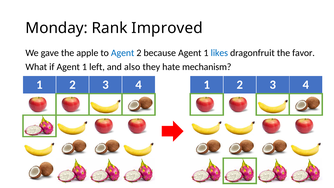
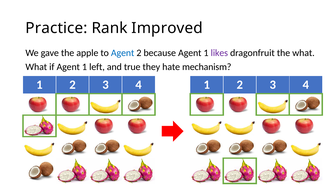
Monday: Monday -> Practice (57, 28)
likes colour: blue -> purple (219, 53)
the favor: favor -> what (303, 53)
also: also -> true (132, 67)
